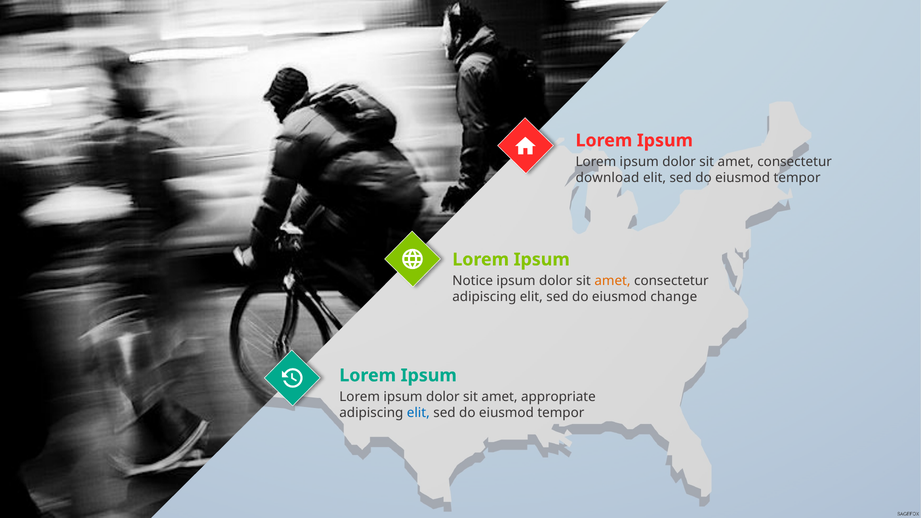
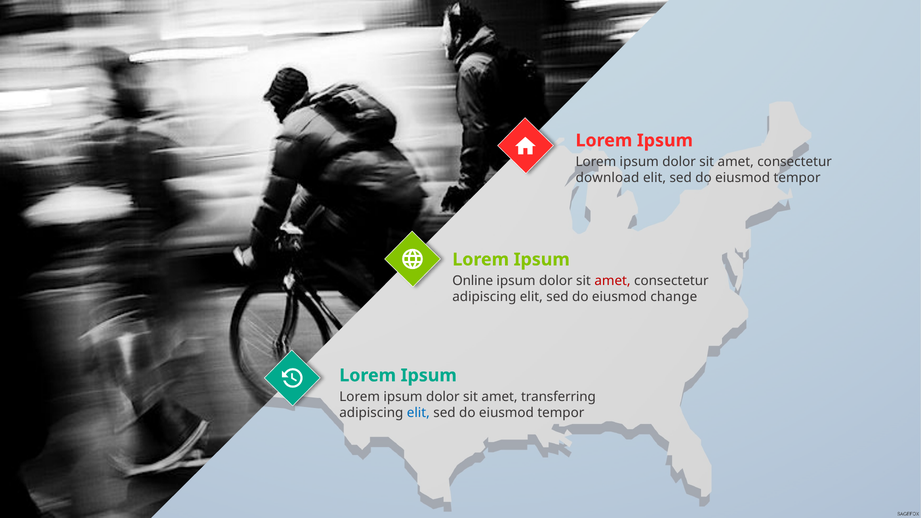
Notice: Notice -> Online (473, 281)
amet colour: orange -> red (612, 281)
appropriate: appropriate -> transferring (558, 397)
